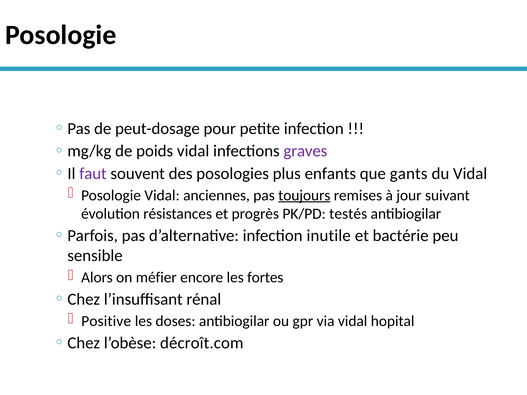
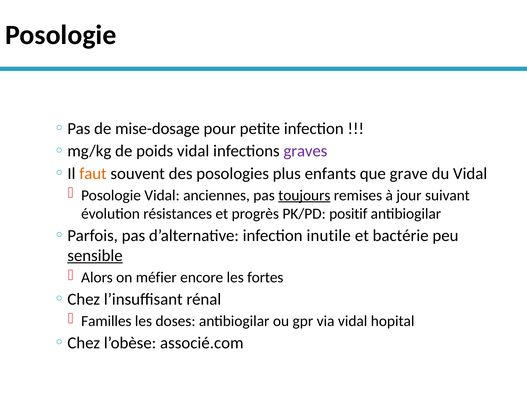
peut-dosage: peut-dosage -> mise-dosage (158, 129)
faut colour: purple -> orange (93, 174)
gants: gants -> grave (409, 174)
testés: testés -> positif (348, 214)
sensible underline: none -> present (95, 256)
Positive: Positive -> Familles (106, 321)
décroît.com: décroît.com -> associé.com (202, 343)
